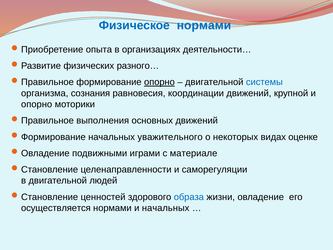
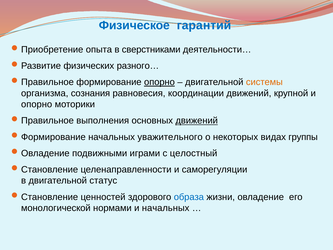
Физическое нормами: нормами -> гарантий (204, 25)
организациях: организациях -> сверстниками (151, 49)
системы colour: blue -> orange (264, 82)
движений underline: none -> present (197, 121)
оценке: оценке -> группы (303, 137)
материале: материале -> целостный (194, 153)
людей: людей -> статус (103, 181)
осуществляется: осуществляется -> монологической (56, 208)
